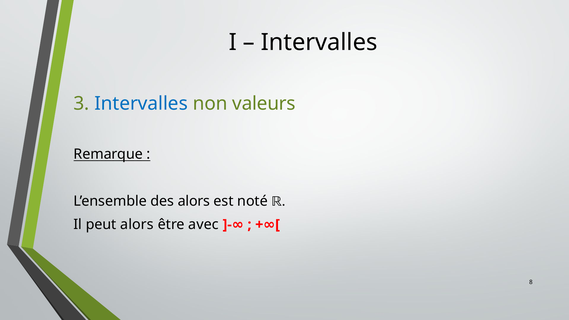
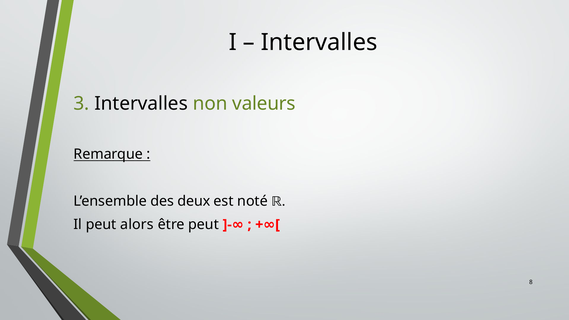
Intervalles colour: blue -> black (141, 104)
des alors: alors -> deux (194, 201)
être avec: avec -> peut (204, 225)
